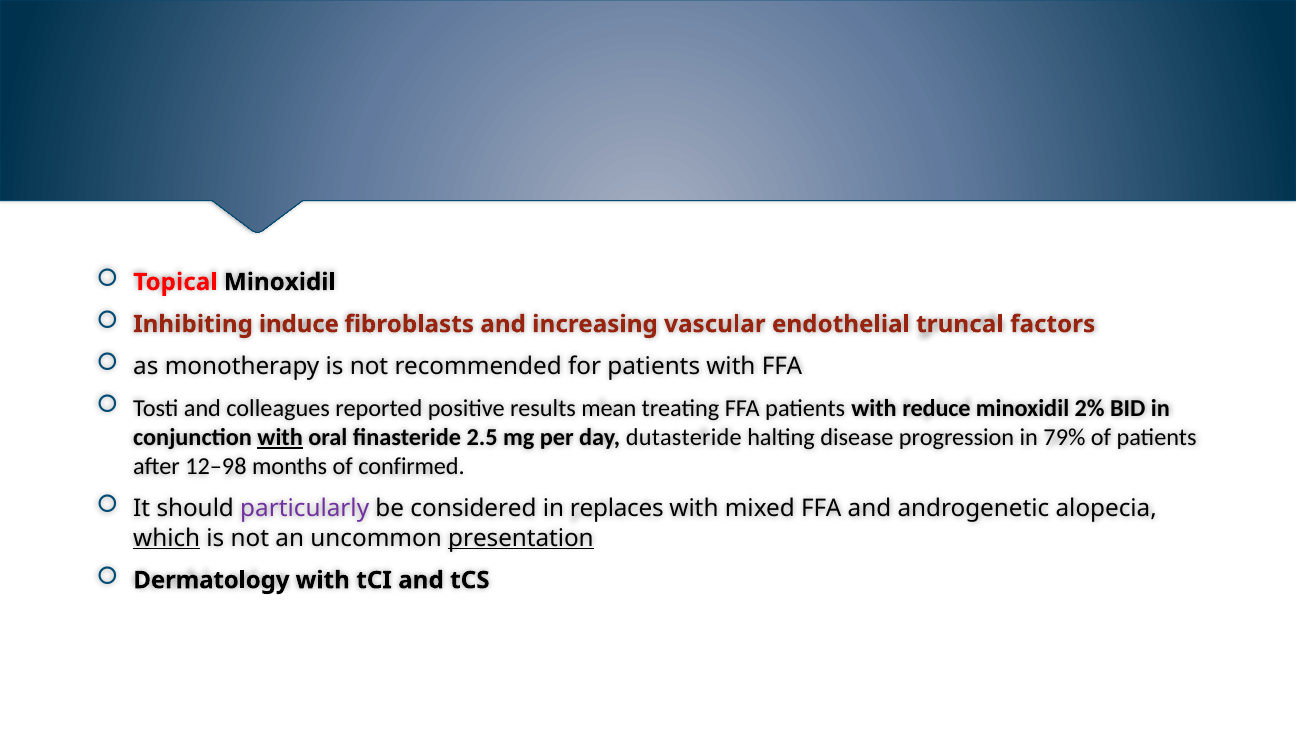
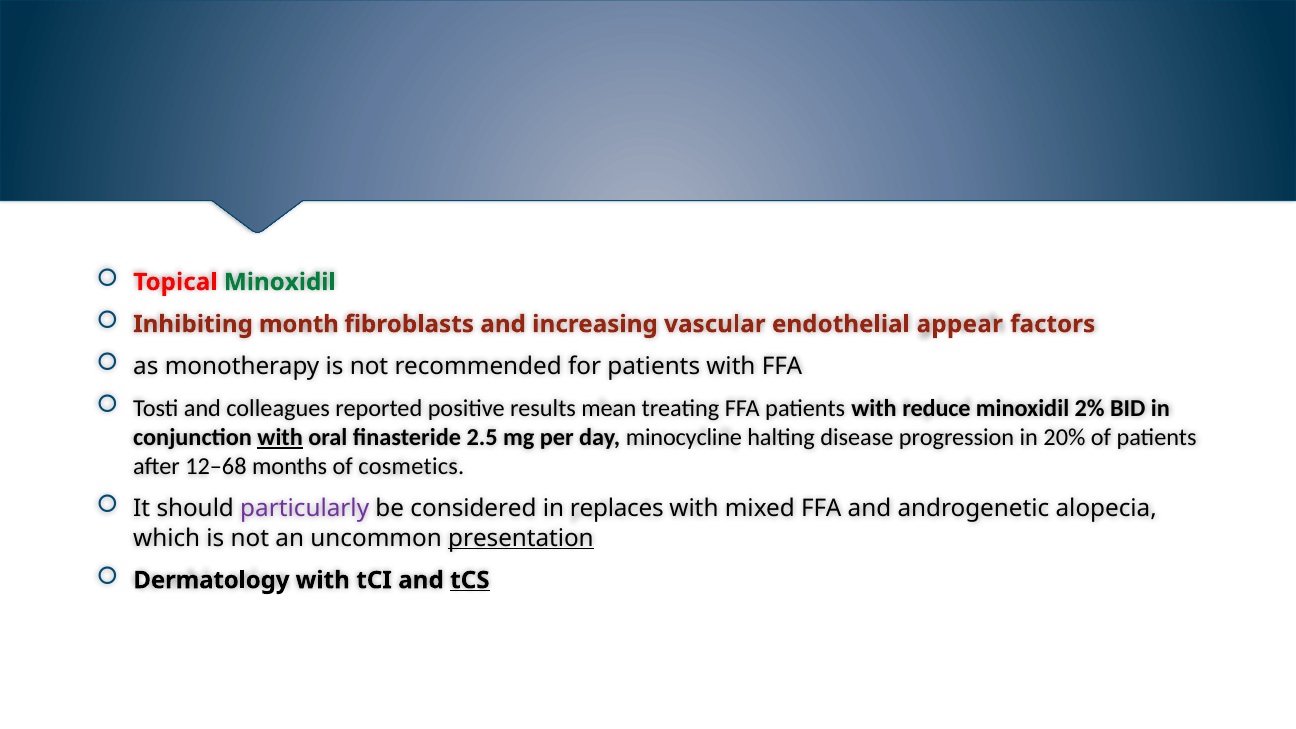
Minoxidil colour: black -> green (280, 282)
induce: induce -> month (299, 324)
truncal: truncal -> appear (960, 324)
dutasteride: dutasteride -> minocycline (684, 438)
79%: 79% -> 20% (1064, 438)
12–98: 12–98 -> 12–68 (216, 467)
confirmed: confirmed -> cosmetics (411, 467)
which underline: present -> none (167, 538)
tCS underline: none -> present (470, 580)
